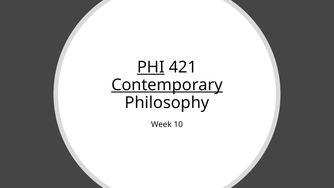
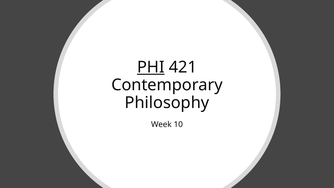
Contemporary underline: present -> none (167, 85)
